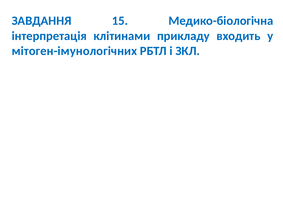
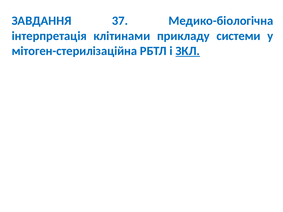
15: 15 -> 37 (120, 21)
входить: входить -> системи (238, 36)
мітоген-імунологічних: мітоген-імунологічних -> мітоген-стерилізаційна (74, 51)
ЗКЛ underline: none -> present (188, 51)
